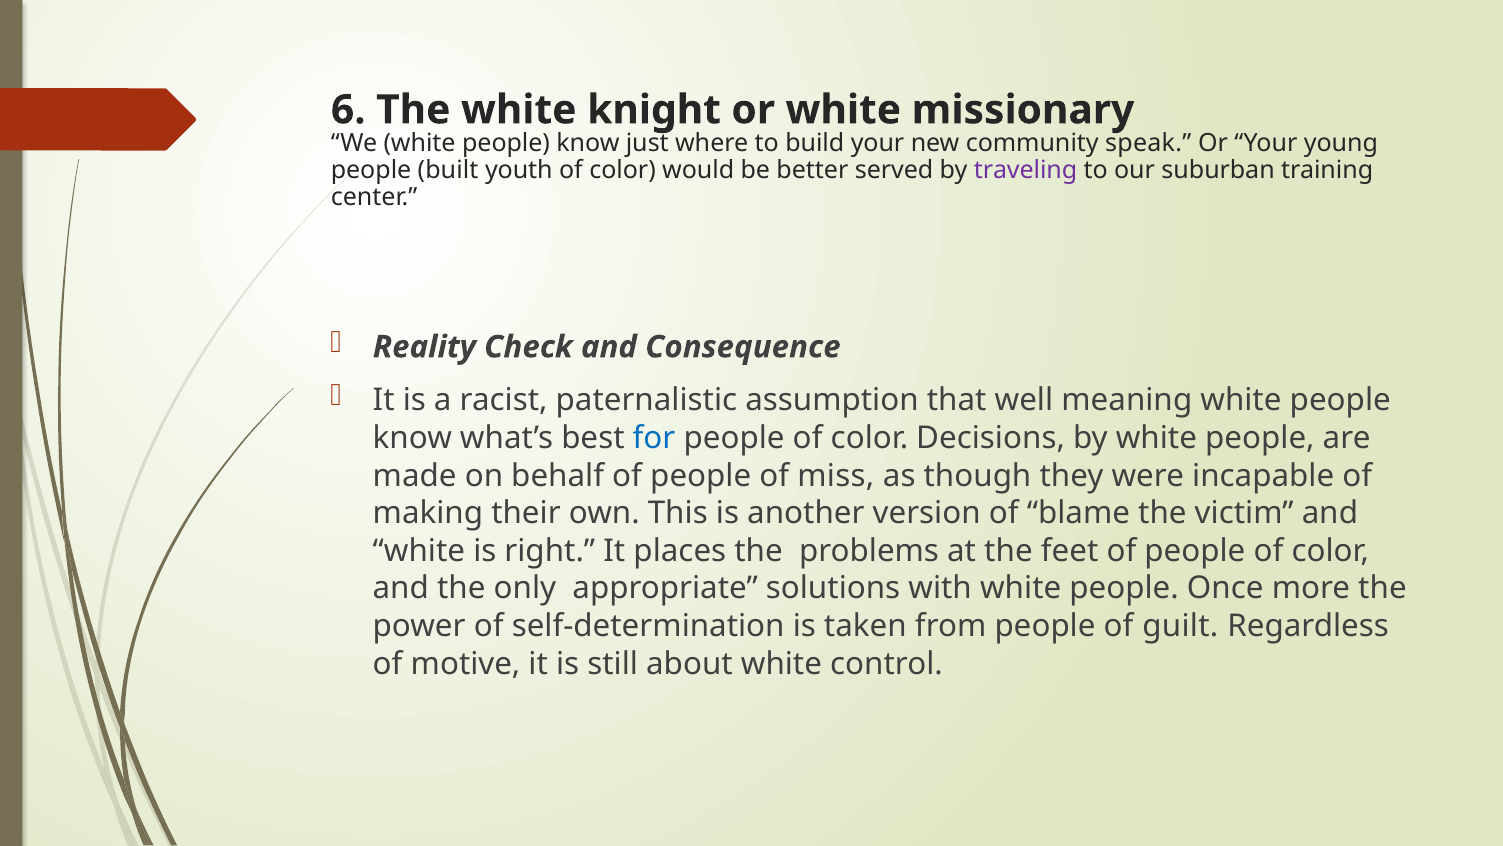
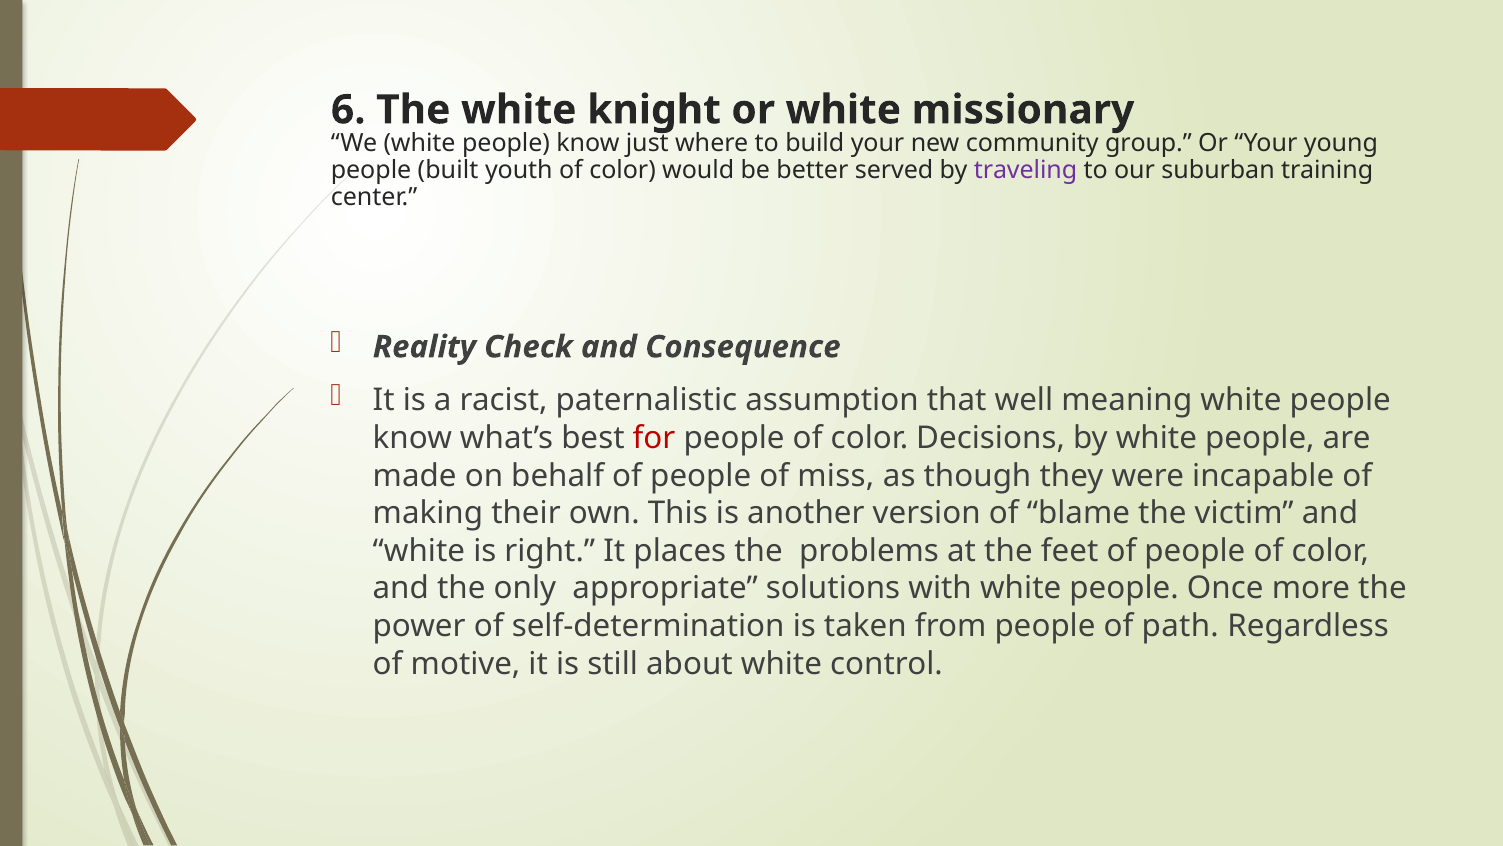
speak: speak -> group (1148, 143)
for colour: blue -> red (654, 438)
guilt: guilt -> path (1180, 626)
